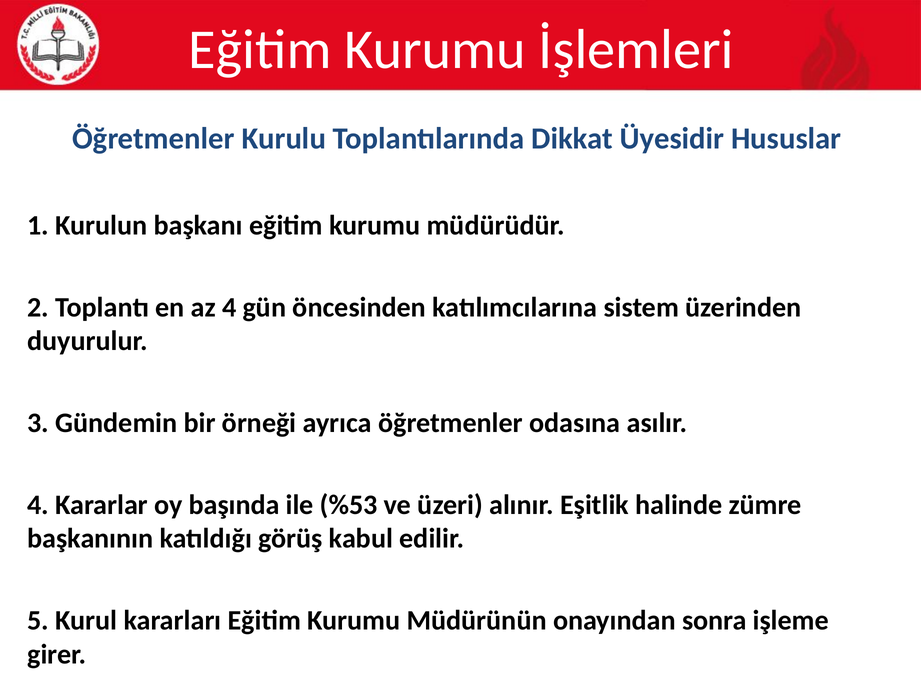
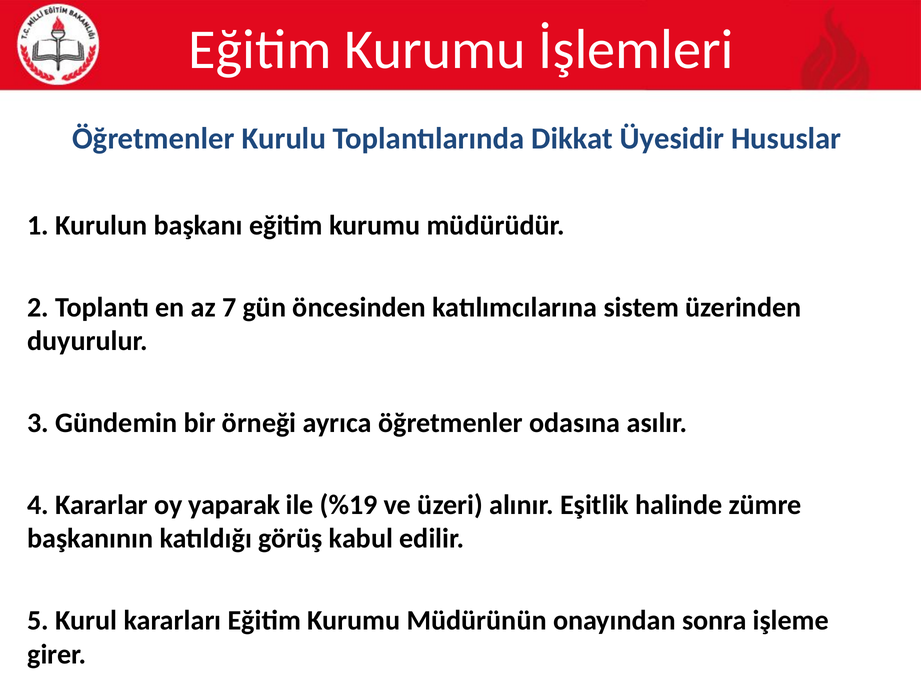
az 4: 4 -> 7 (229, 307)
başında: başında -> yaparak (234, 505)
%53: %53 -> %19 (349, 505)
